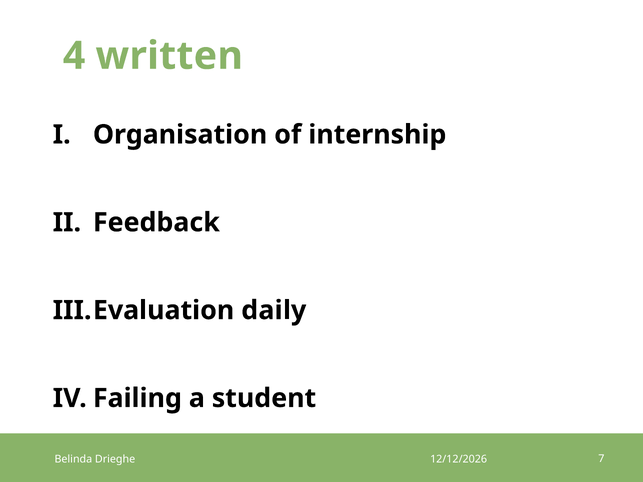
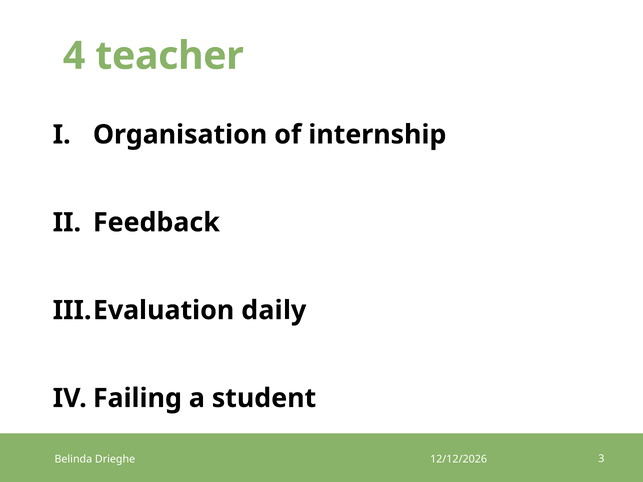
written: written -> teacher (170, 56)
7: 7 -> 3 (601, 459)
